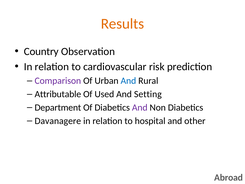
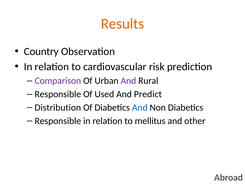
And colour: blue -> purple (128, 81)
Attributable: Attributable -> Responsible (58, 94)
Setting: Setting -> Predict (148, 94)
Department: Department -> Distribution (58, 107)
And colour: purple -> blue (140, 107)
Davanagere: Davanagere -> Responsible (58, 121)
hospital: hospital -> mellitus (150, 121)
